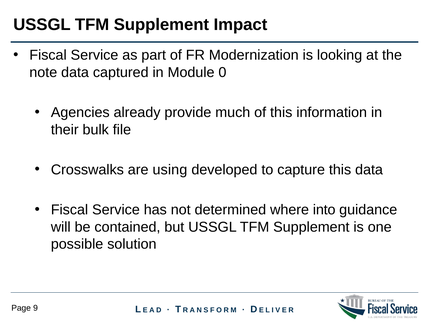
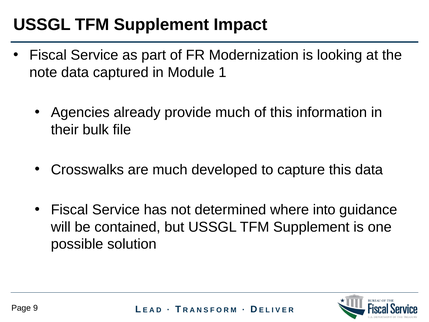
0: 0 -> 1 (222, 72)
are using: using -> much (170, 170)
